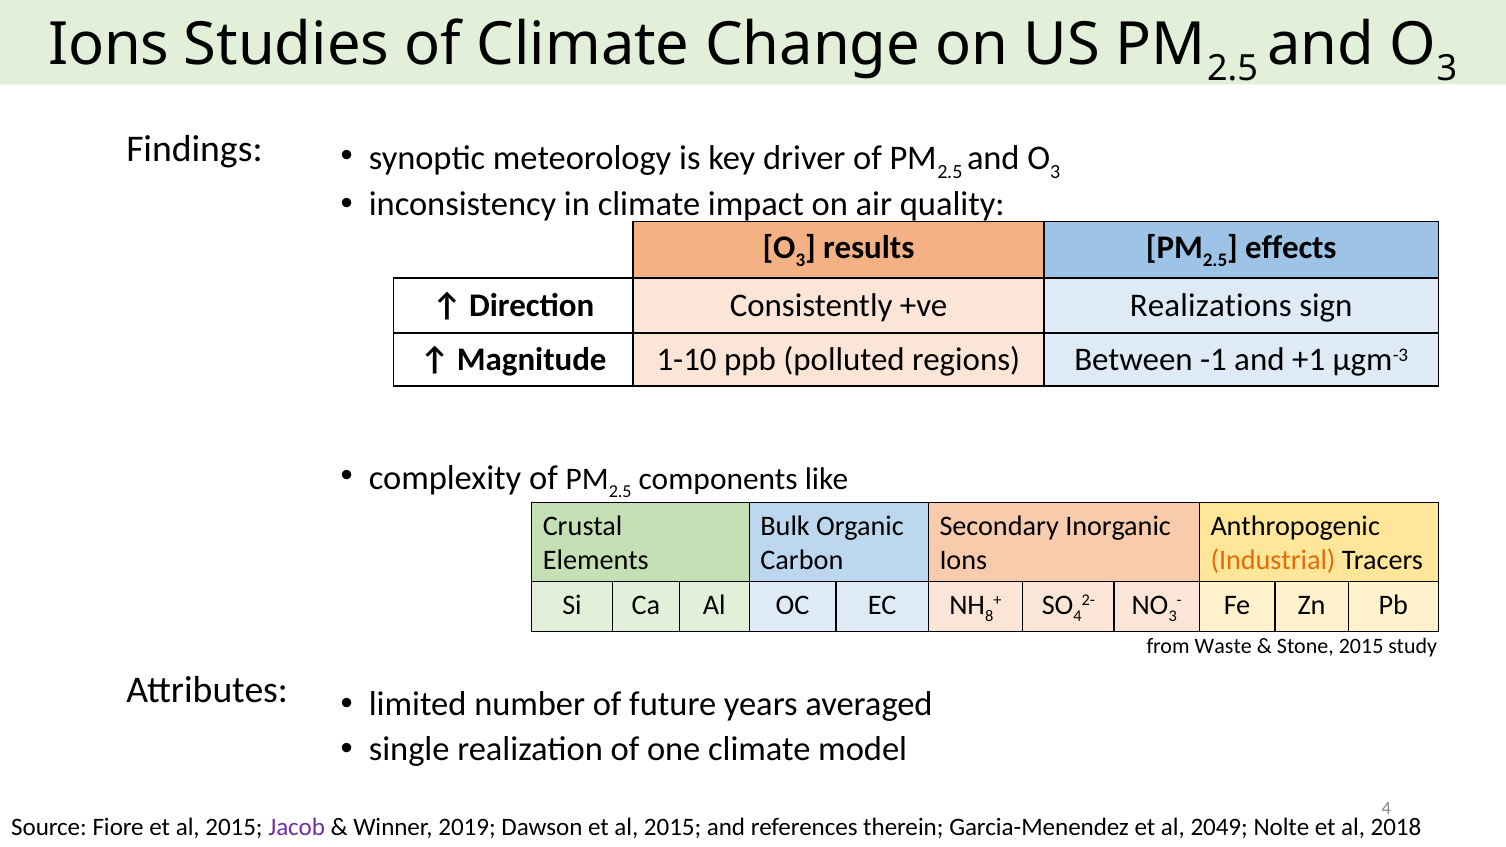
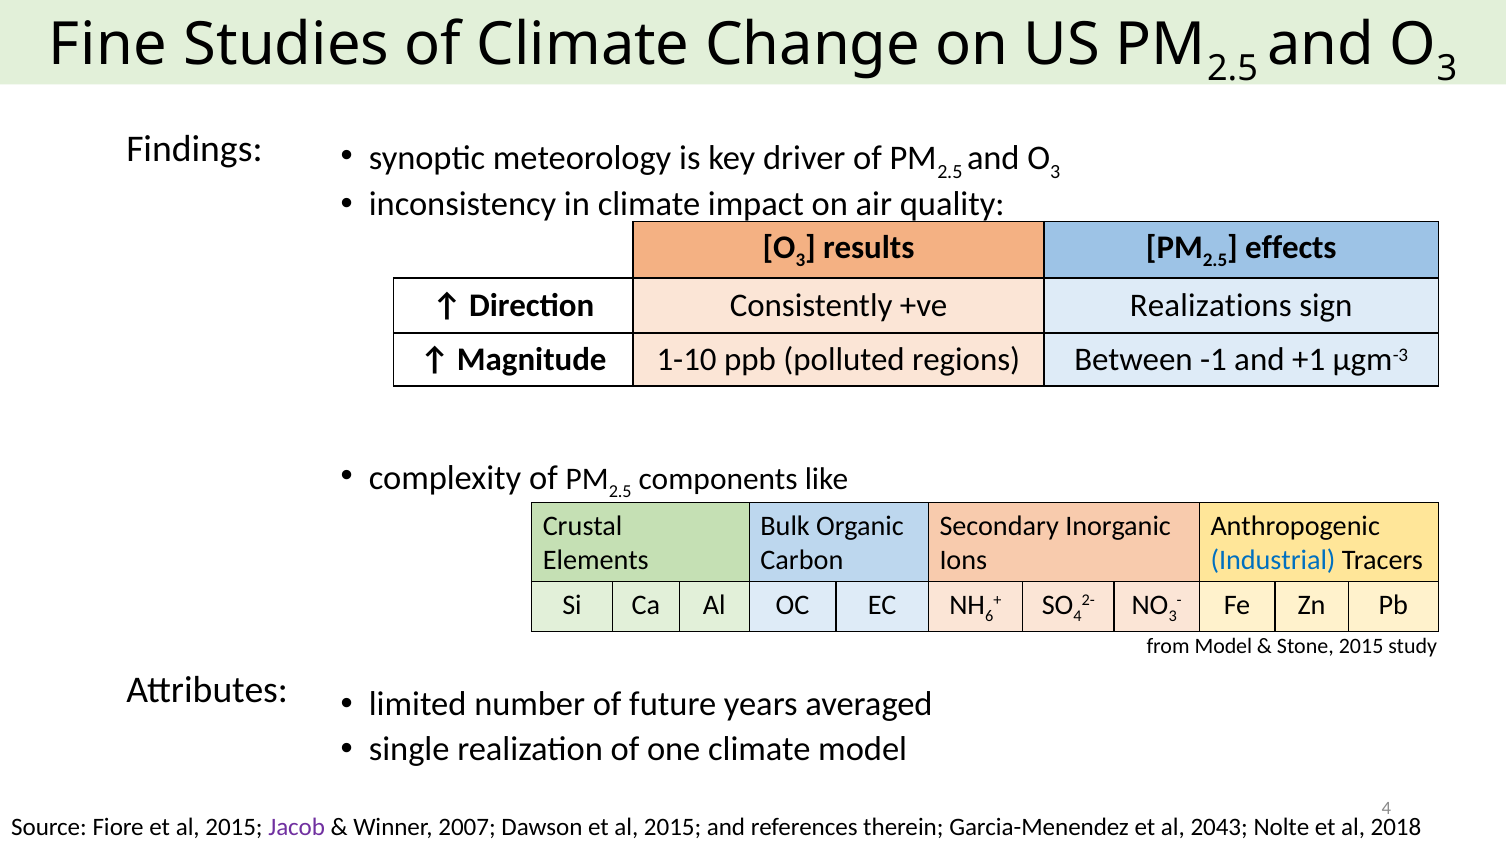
Ions: Ions -> Fine (108, 45)
Industrial colour: orange -> blue (1273, 560)
8: 8 -> 6 (989, 616)
from Waste: Waste -> Model (1223, 646)
2019: 2019 -> 2007 (467, 827)
2049: 2049 -> 2043 (1219, 827)
